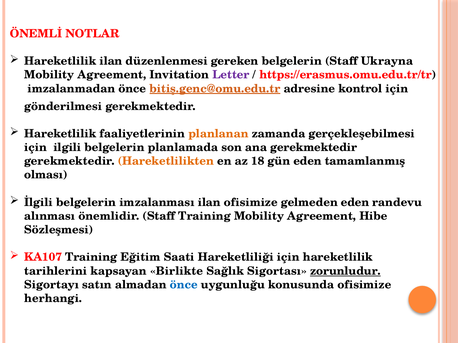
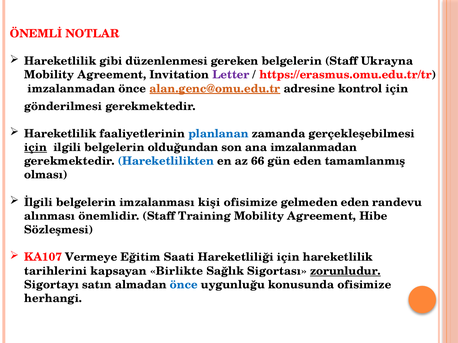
Hareketlilik ilan: ilan -> gibi (111, 61)
bitiş.genc@omu.edu.tr: bitiş.genc@omu.edu.tr -> alan.genc@omu.edu.tr (215, 89)
planlanan colour: orange -> blue (218, 134)
için underline: none -> present (36, 148)
planlamada: planlamada -> olduğundan (183, 148)
ana gerekmektedir: gerekmektedir -> imzalanmadan (314, 148)
Hareketlilikten colour: orange -> blue (166, 161)
18: 18 -> 66 (258, 161)
imzalanması ilan: ilan -> kişi (209, 203)
KA107 Training: Training -> Vermeye (91, 258)
